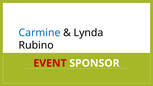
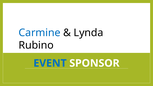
EVENT colour: red -> blue (50, 63)
